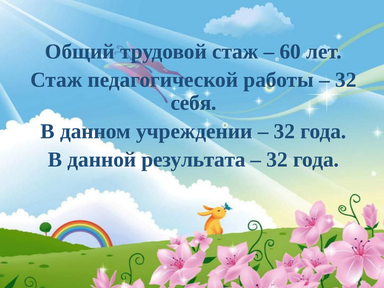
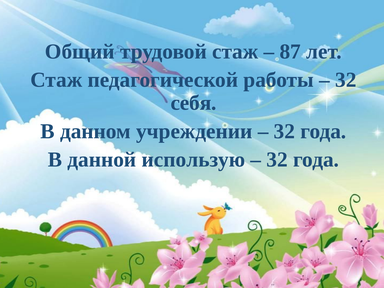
60: 60 -> 87 (290, 51)
результата: результата -> использую (193, 160)
